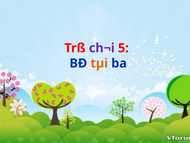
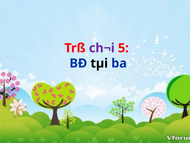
tµi colour: orange -> black (99, 63)
